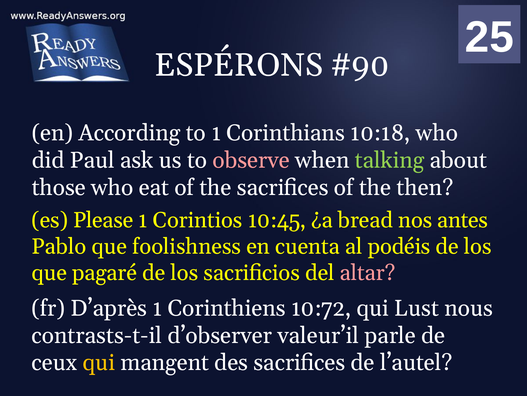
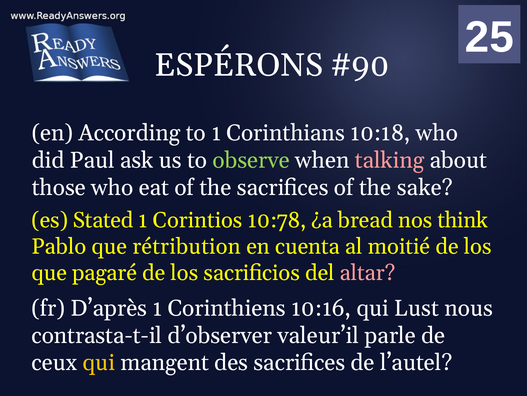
observe colour: pink -> light green (251, 160)
talking colour: light green -> pink (390, 160)
then: then -> sake (425, 187)
Please: Please -> Stated (103, 220)
10:45: 10:45 -> 10:78 (277, 220)
antes: antes -> think (463, 220)
foolishness: foolishness -> rétribution (187, 246)
podéis: podéis -> moitié (399, 246)
10:72: 10:72 -> 10:16 (321, 308)
contrasts-t-il: contrasts-t-il -> contrasta-t-il (97, 335)
